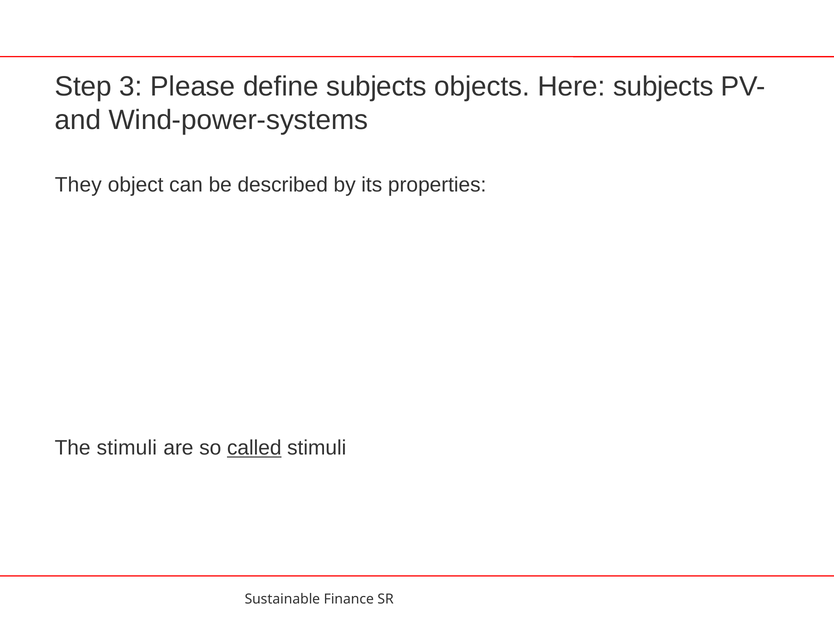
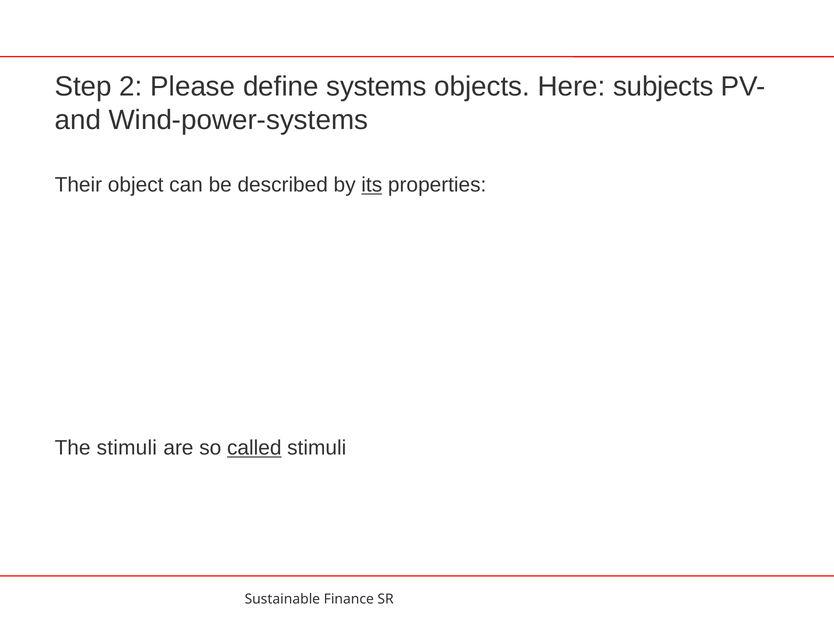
3: 3 -> 2 (131, 87)
define subjects: subjects -> systems (377, 87)
They: They -> Their (78, 185)
its underline: none -> present (372, 185)
